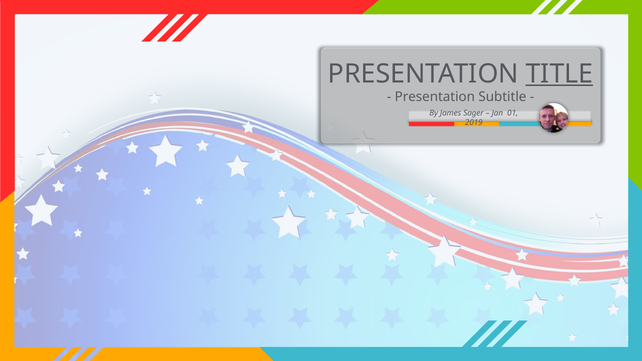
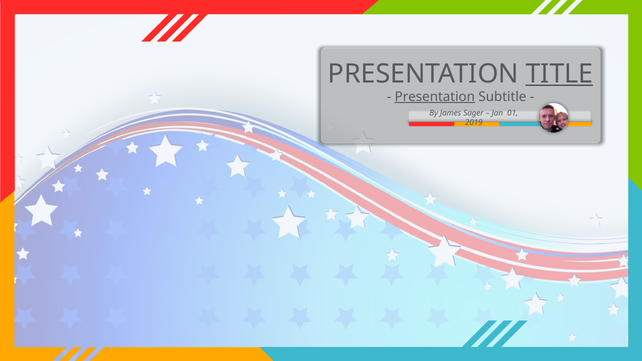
Presentation underline: none -> present (435, 97)
